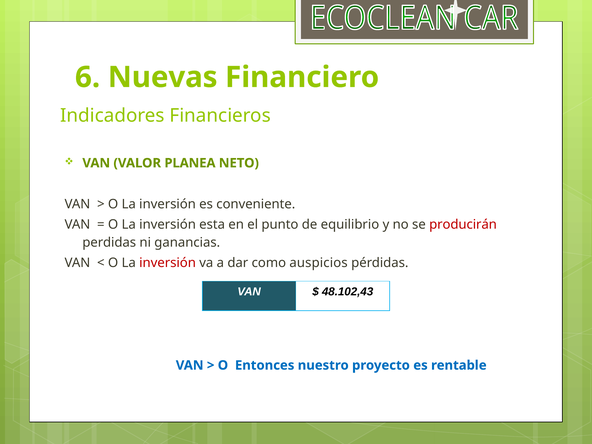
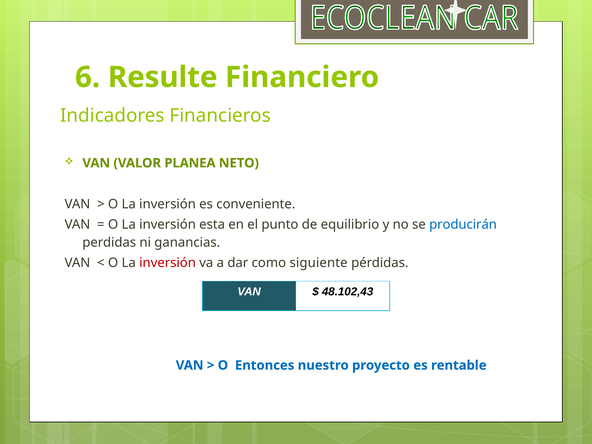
Nuevas: Nuevas -> Resulte (163, 77)
producirán colour: red -> blue (463, 225)
auspicios: auspicios -> siguiente (319, 263)
